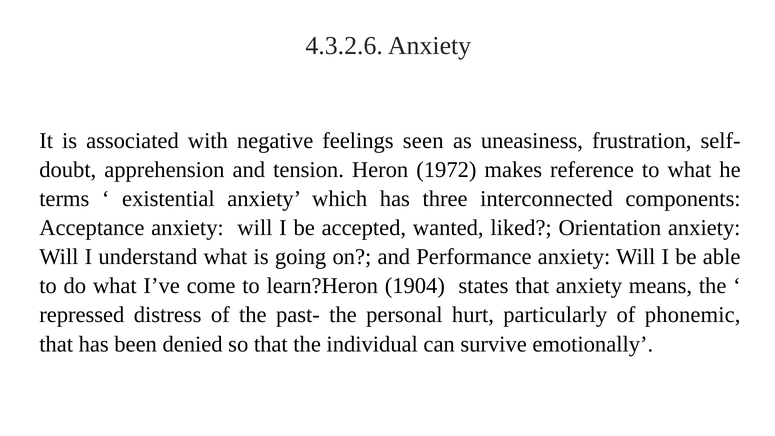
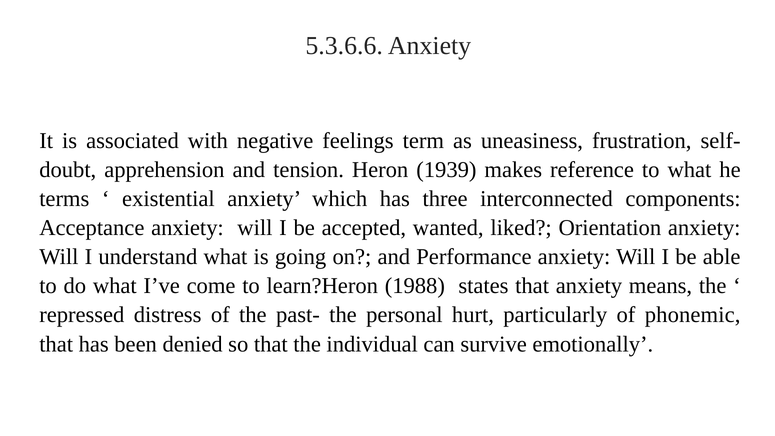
4.3.2.6: 4.3.2.6 -> 5.3.6.6 (344, 46)
seen: seen -> term (423, 141)
1972: 1972 -> 1939 (446, 170)
1904: 1904 -> 1988 (415, 286)
